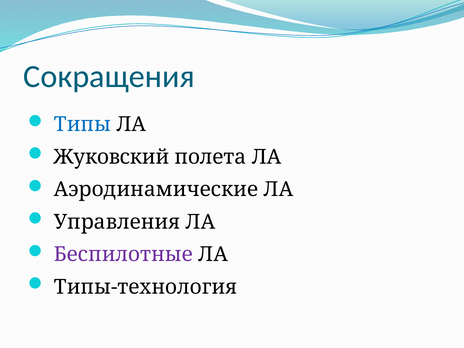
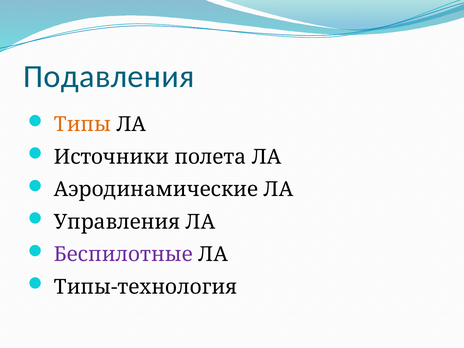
Сокращения: Сокращения -> Подавления (109, 77)
Типы colour: blue -> orange (83, 125)
Жуковский: Жуковский -> Источники (112, 157)
